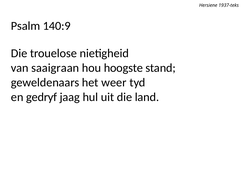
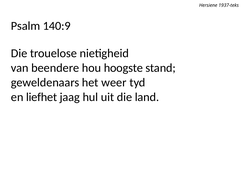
saaigraan: saaigraan -> beendere (55, 68)
gedryf: gedryf -> liefhet (42, 97)
